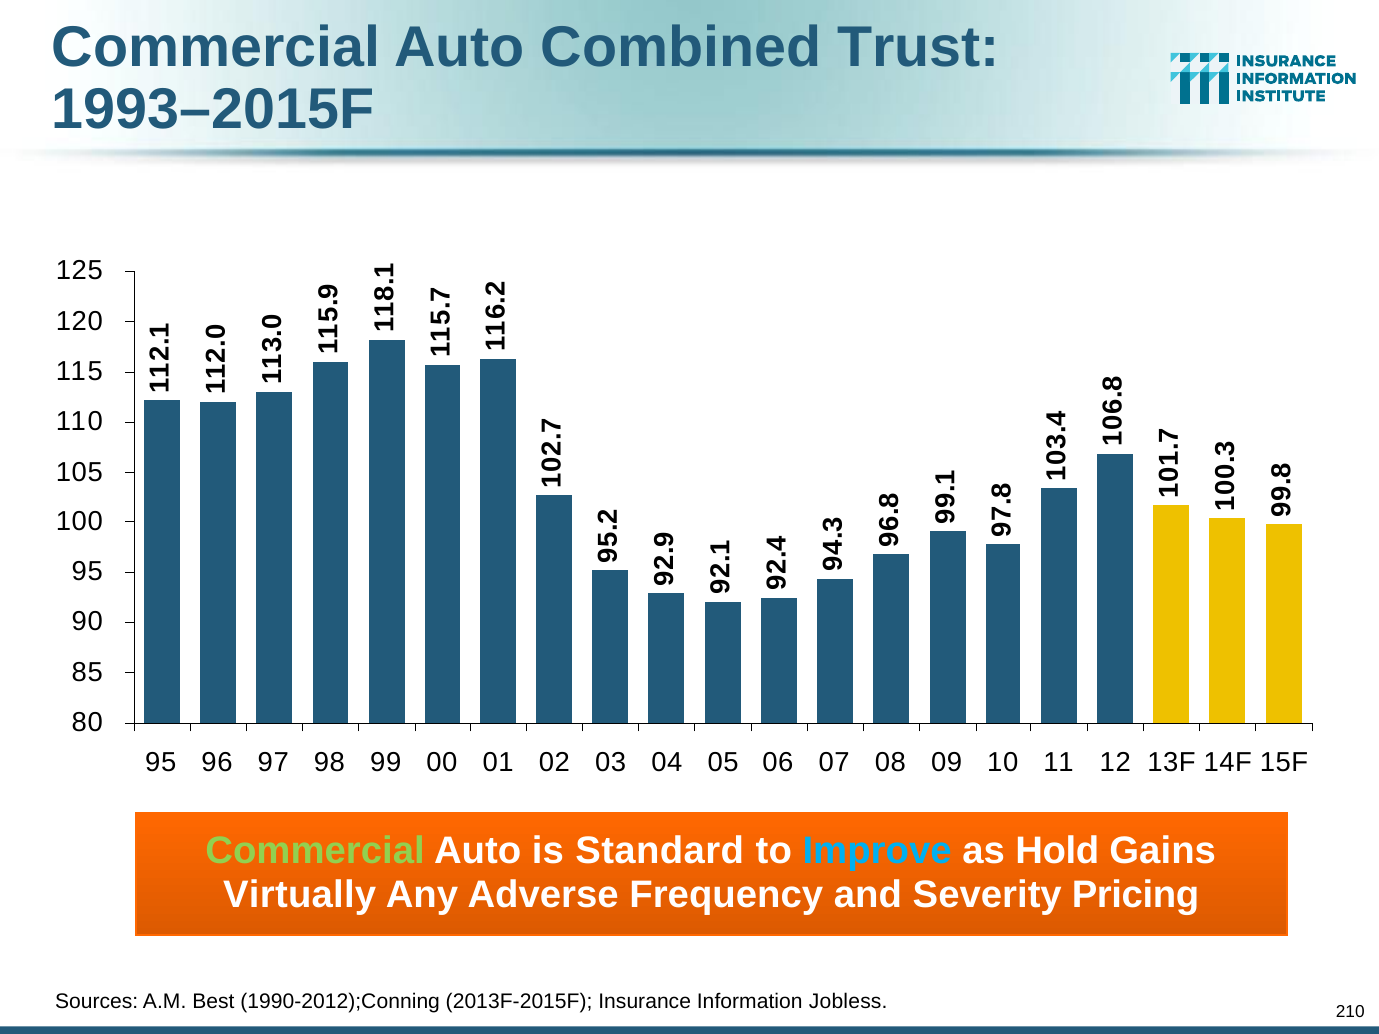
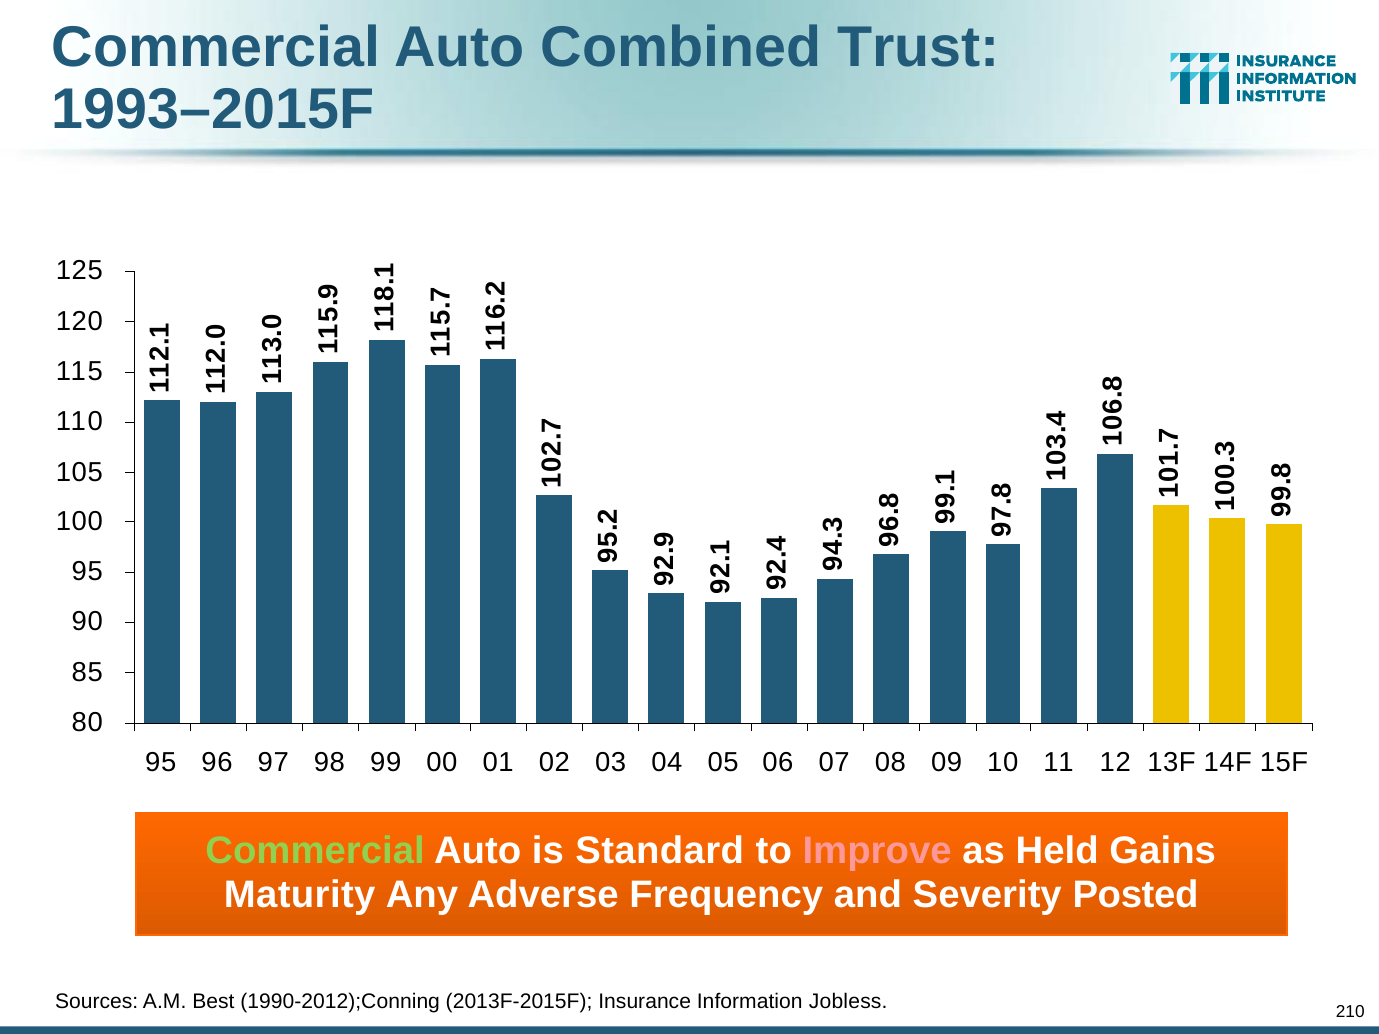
Improve colour: light blue -> pink (877, 851)
Hold: Hold -> Held (1057, 851)
Virtually: Virtually -> Maturity (300, 895)
Pricing: Pricing -> Posted (1136, 895)
